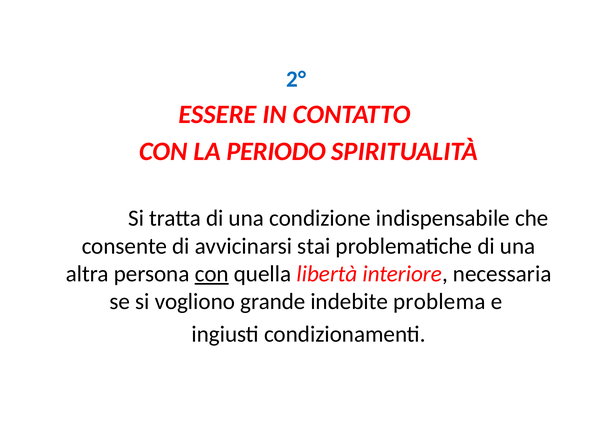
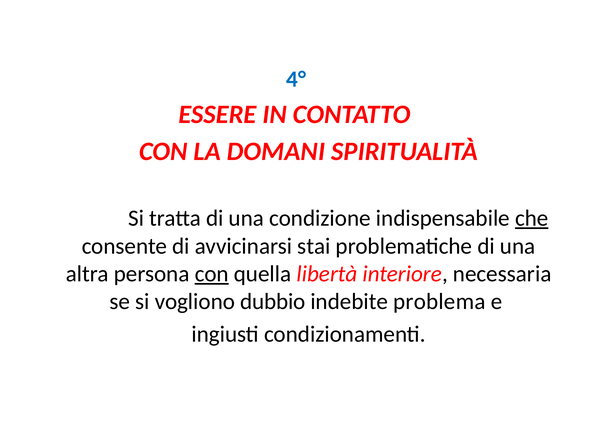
2°: 2° -> 4° (296, 79)
PERIODO: PERIODO -> DOMANI (276, 151)
che underline: none -> present (532, 218)
grande: grande -> dubbio (273, 301)
